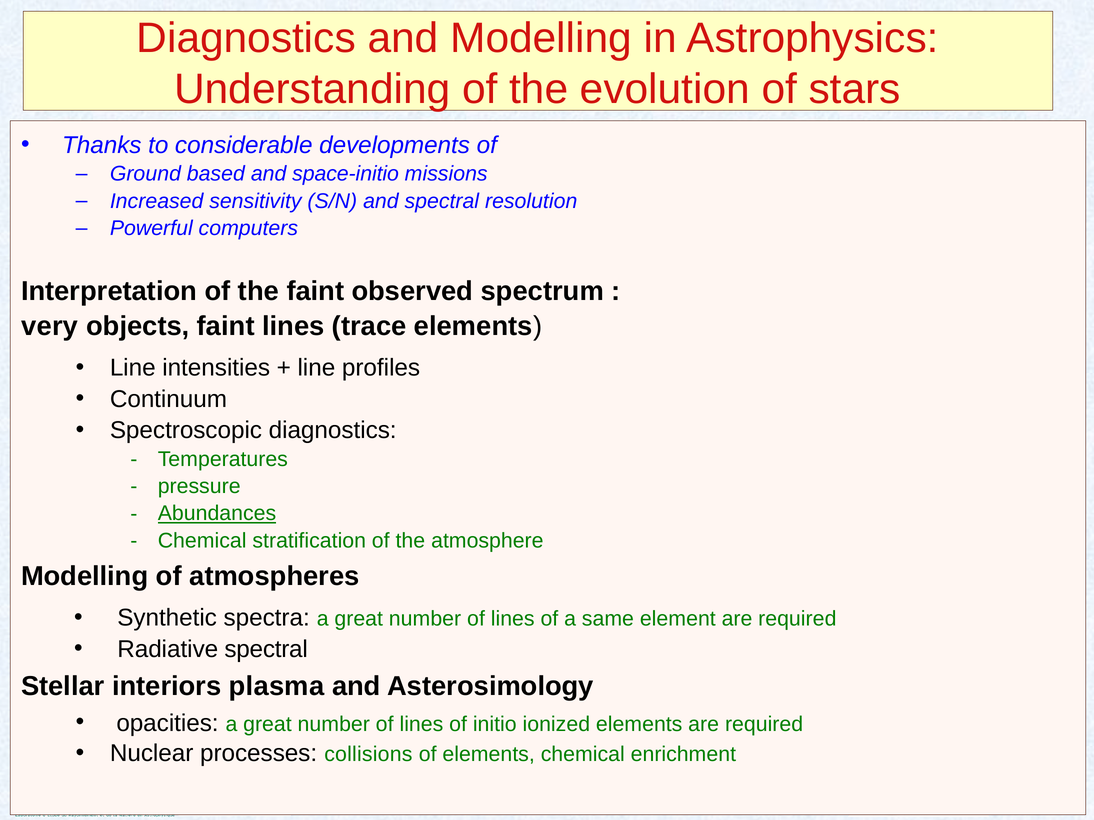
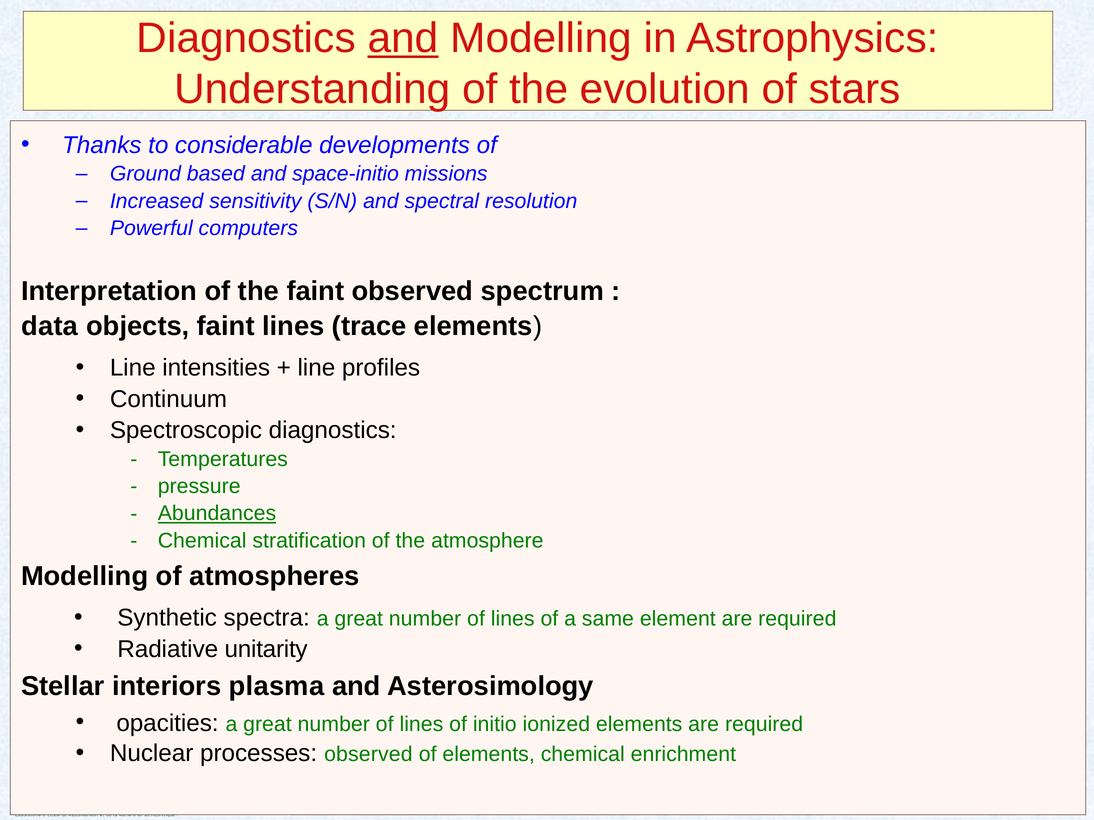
and underline: none -> present (403, 38)
very: very -> data (50, 326)
Radiative spectral: spectral -> unitarity (266, 649)
processes collisions: collisions -> observed (368, 755)
